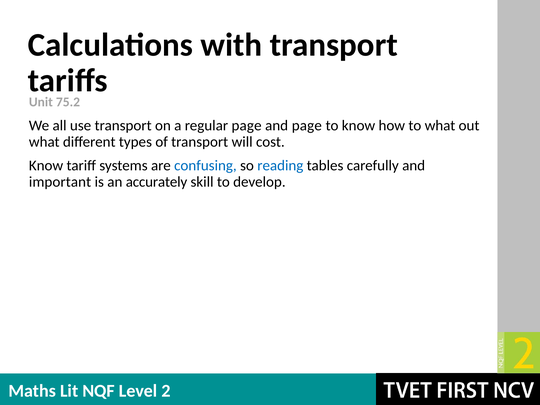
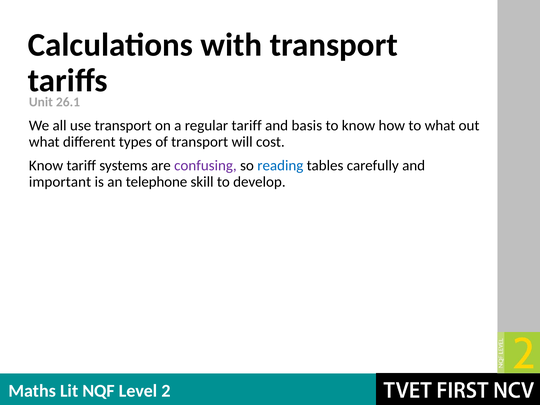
75.2: 75.2 -> 26.1 (68, 102)
regular page: page -> tariff (247, 126)
and page: page -> basis (307, 126)
confusing colour: blue -> purple (205, 166)
accurately: accurately -> telephone (157, 182)
